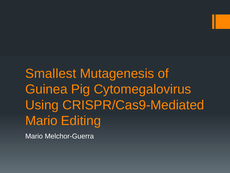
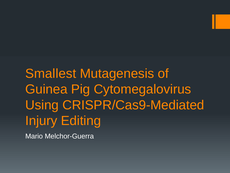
Mario: Mario -> Injury (41, 120)
